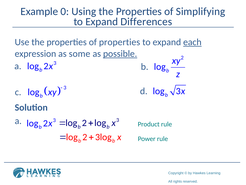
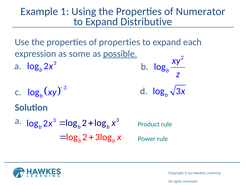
0: 0 -> 1 (65, 11)
Simplifying: Simplifying -> Numerator (201, 11)
Differences: Differences -> Distributive (146, 22)
each underline: present -> none (192, 42)
